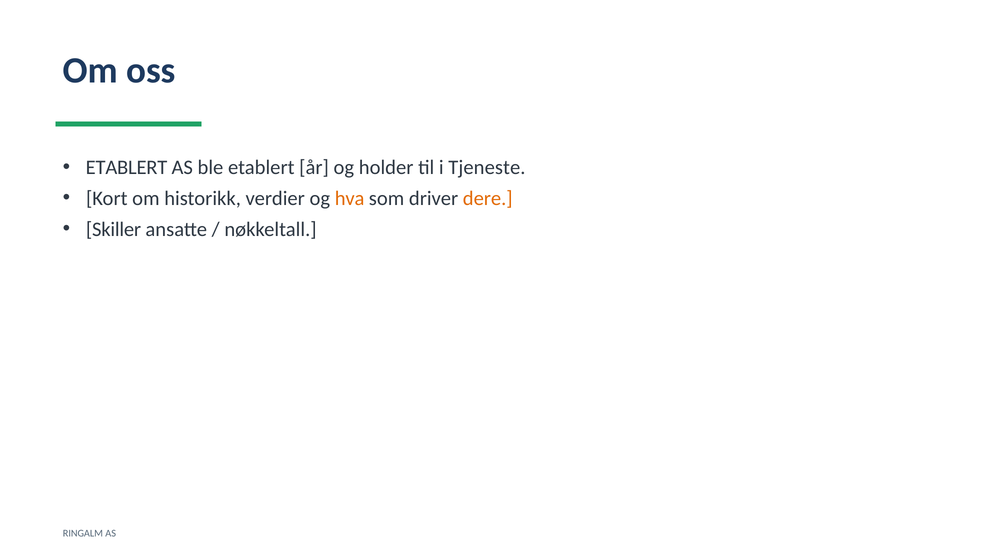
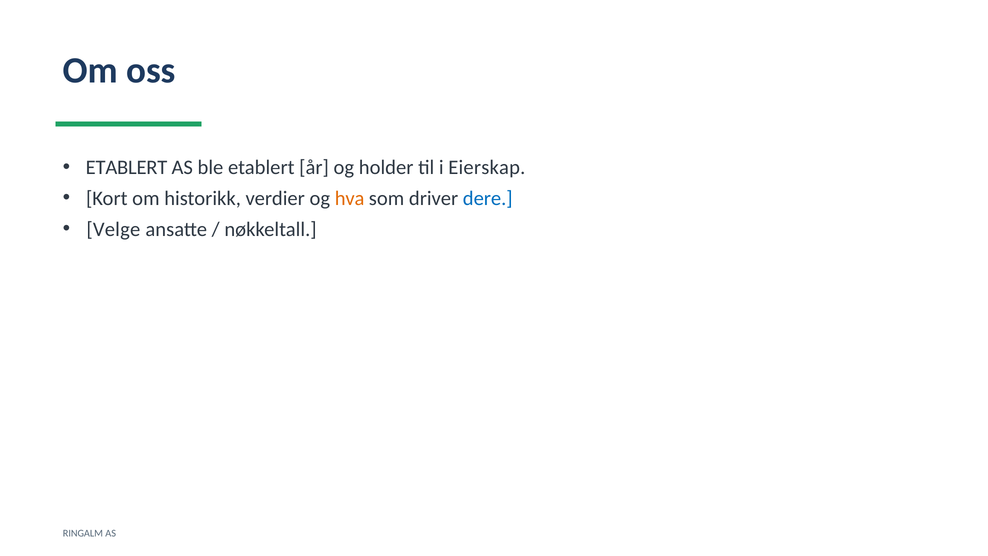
Tjeneste: Tjeneste -> Eierskap (487, 167)
dere colour: orange -> blue (488, 198)
Skiller: Skiller -> Velge (113, 229)
